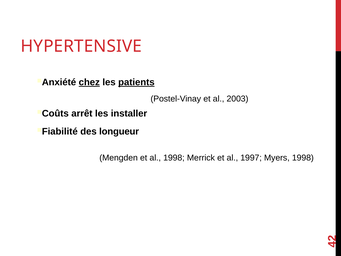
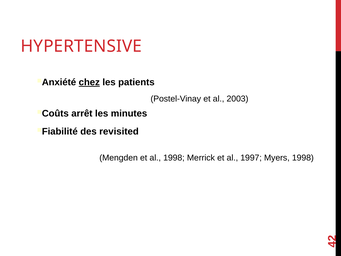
patients underline: present -> none (136, 82)
installer: installer -> minutes (129, 113)
longueur: longueur -> revisited (119, 131)
